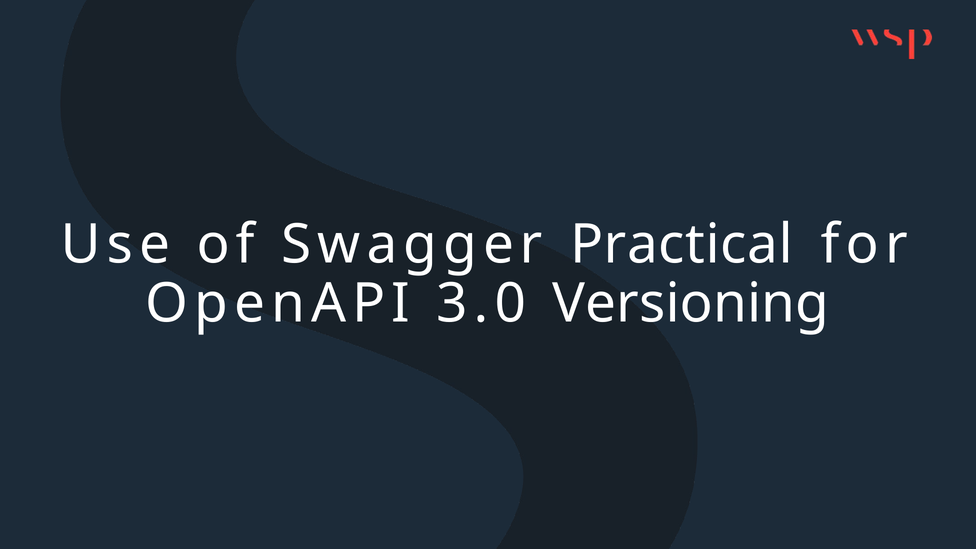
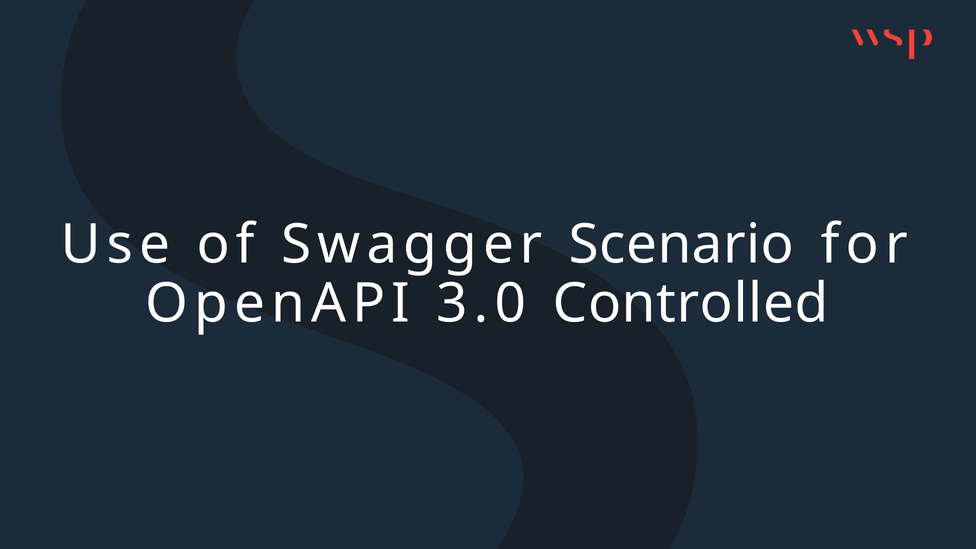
Practical: Practical -> Scenario (681, 245)
Versioning: Versioning -> Controlled (691, 304)
